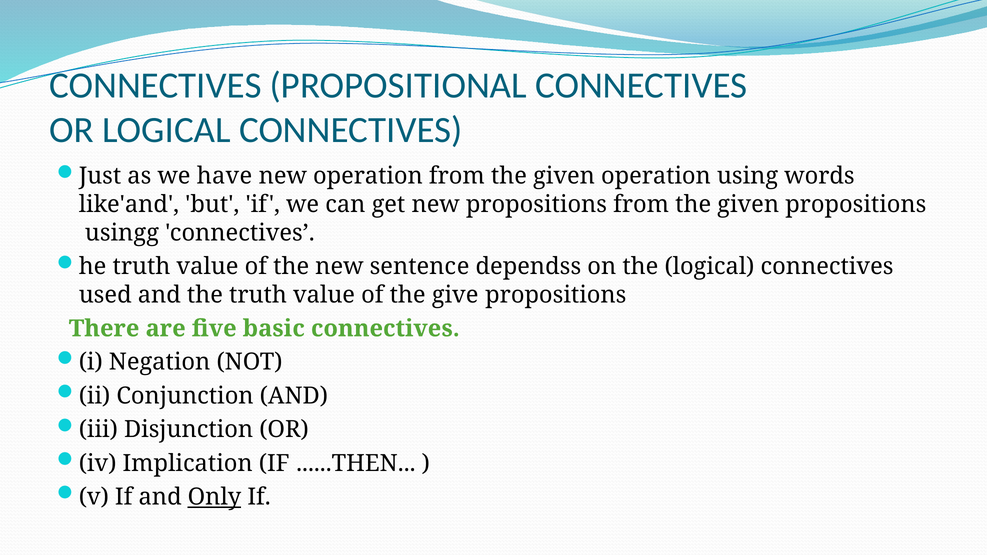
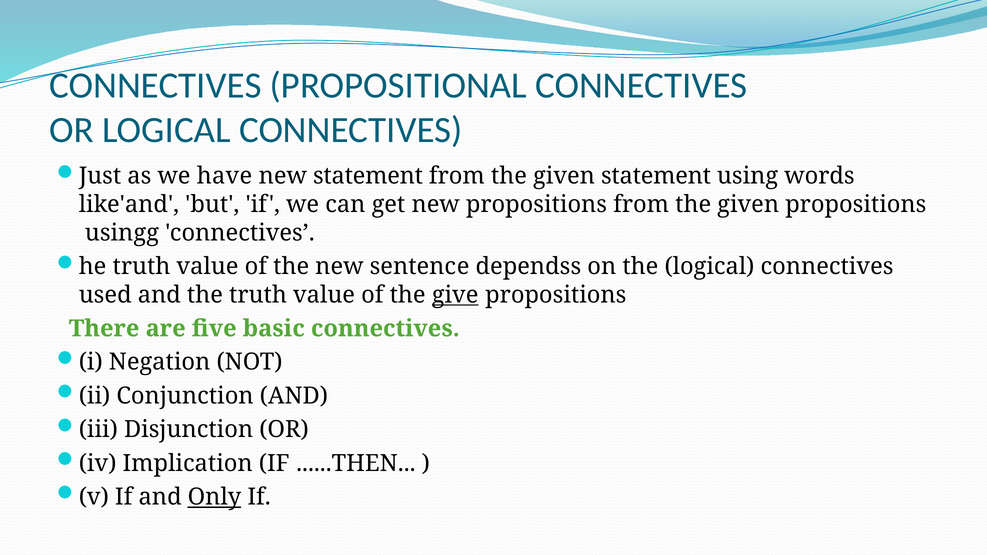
new operation: operation -> statement (368, 176)
given operation: operation -> statement (656, 176)
give underline: none -> present (455, 295)
